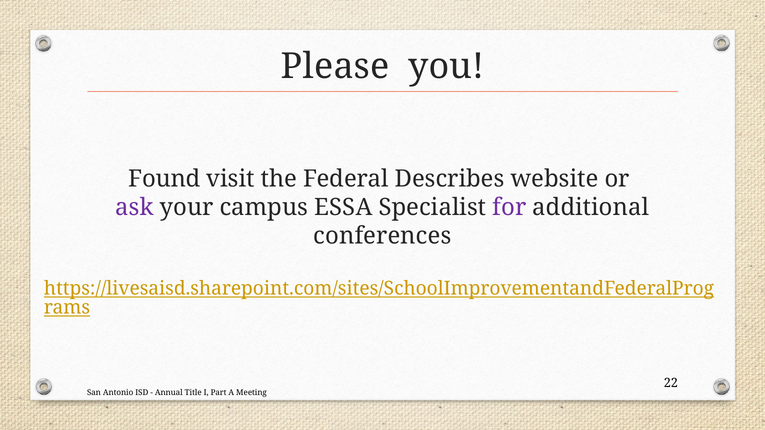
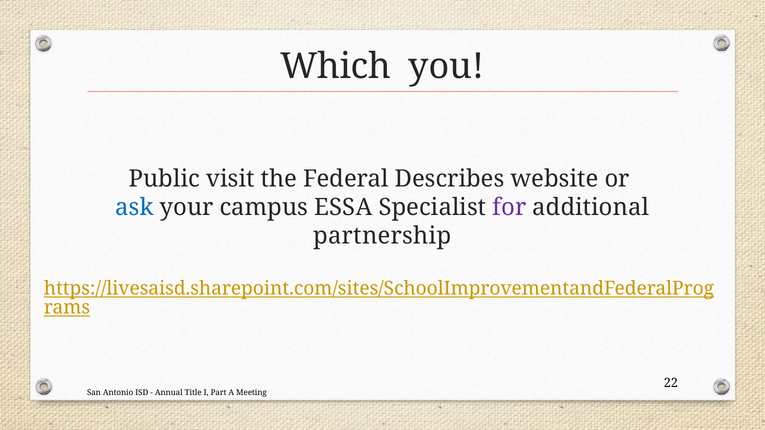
Please: Please -> Which (336, 67)
Found: Found -> Public (164, 179)
ask colour: purple -> blue (134, 208)
conferences: conferences -> partnership (382, 236)
